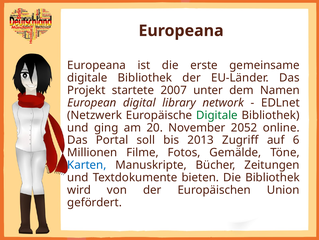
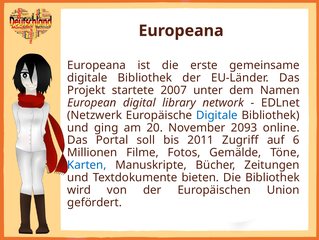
Digitale colour: green -> blue (217, 115)
2052: 2052 -> 2093 (244, 127)
2013: 2013 -> 2011 (201, 140)
